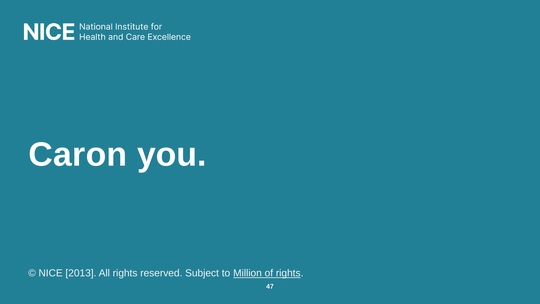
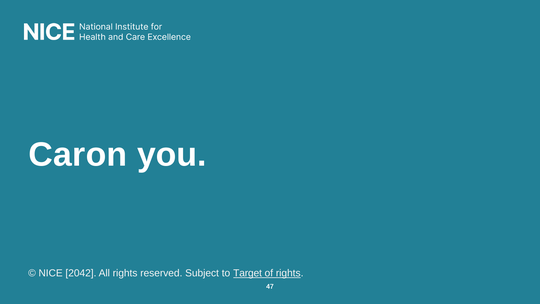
2013: 2013 -> 2042 (81, 273)
Million: Million -> Target (248, 273)
